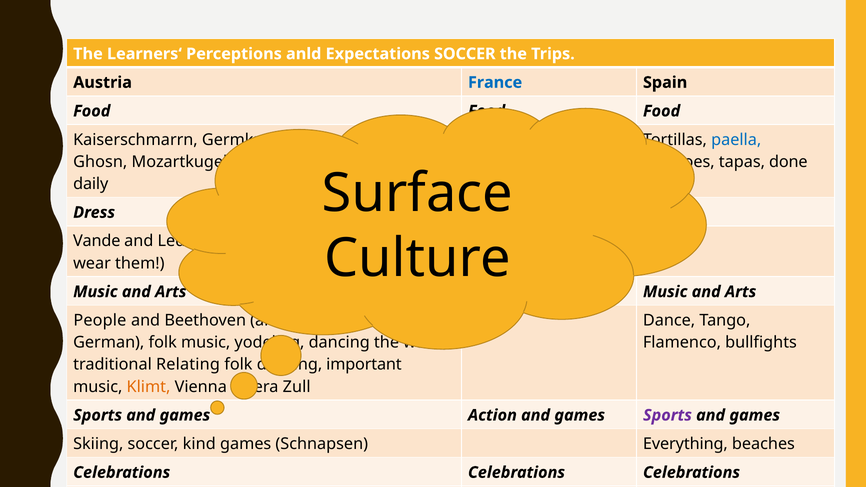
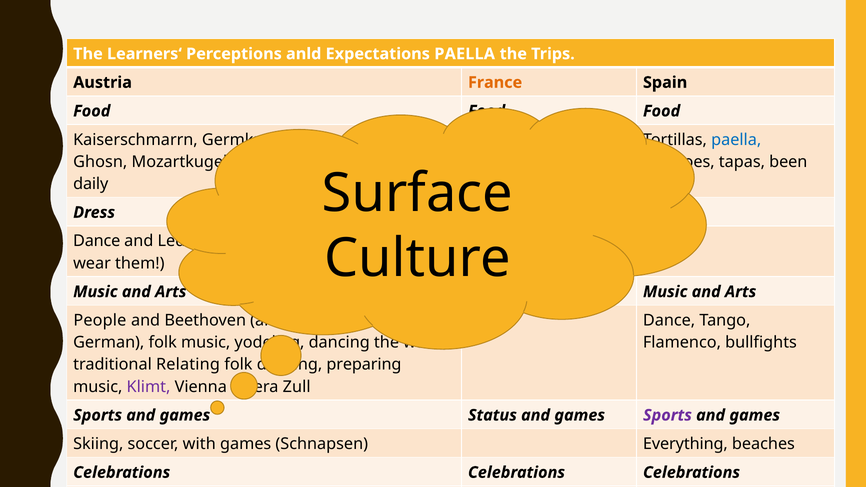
Expectations SOCCER: SOCCER -> PAELLA (465, 54)
France colour: blue -> orange (495, 83)
done: done -> been (788, 162)
Vande: Vande -> Dance (97, 241)
important: important -> preparing (364, 365)
Klimt colour: orange -> purple (149, 387)
Action: Action -> Status (492, 415)
kind: kind -> with (199, 444)
